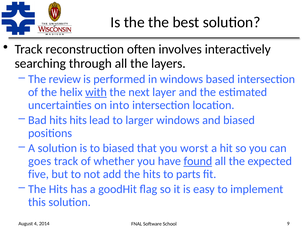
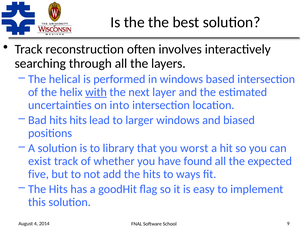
review: review -> helical (65, 79)
to biased: biased -> library (118, 148)
goes: goes -> exist (40, 161)
found underline: present -> none (198, 161)
parts: parts -> ways (188, 174)
